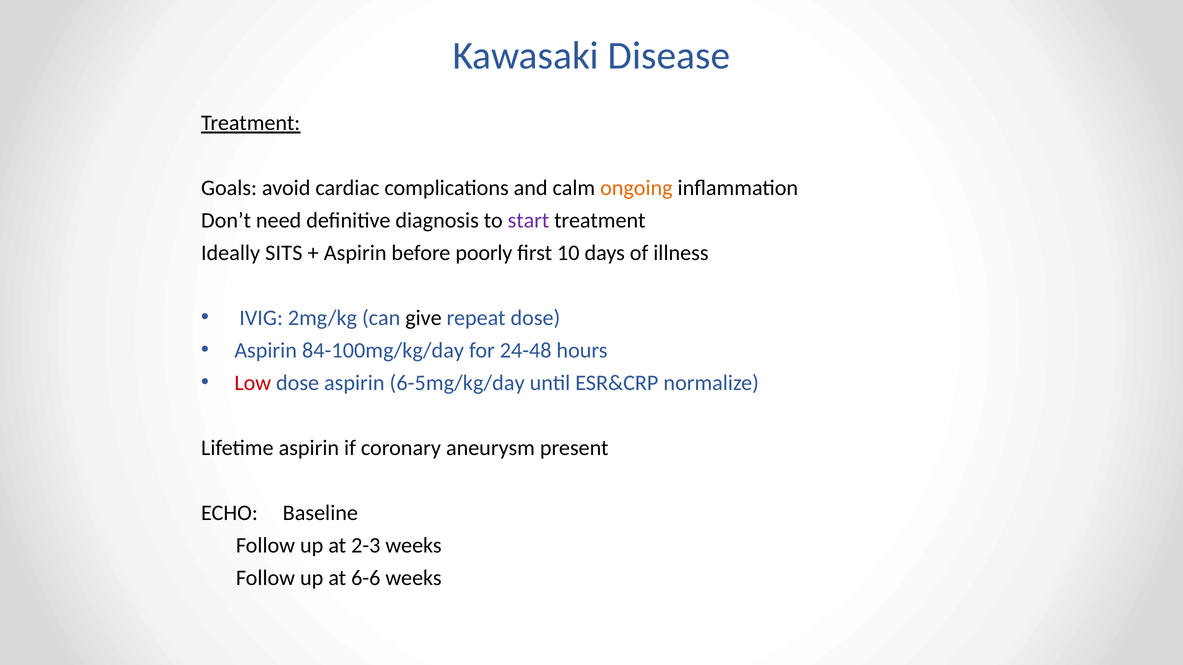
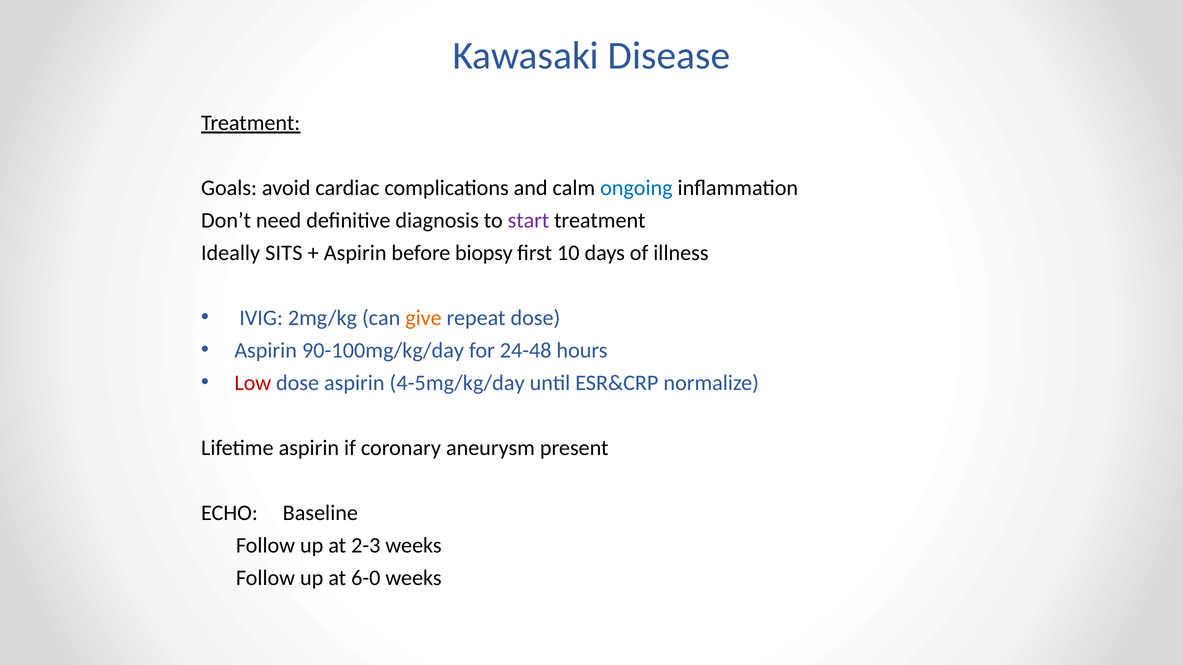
ongoing colour: orange -> blue (636, 188)
poorly: poorly -> biopsy (484, 253)
give colour: black -> orange (423, 318)
84-100mg/kg/day: 84-100mg/kg/day -> 90-100mg/kg/day (383, 350)
6-5mg/kg/day: 6-5mg/kg/day -> 4-5mg/kg/day (457, 383)
6-6: 6-6 -> 6-0 (366, 578)
